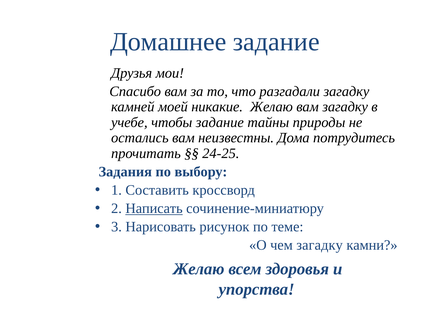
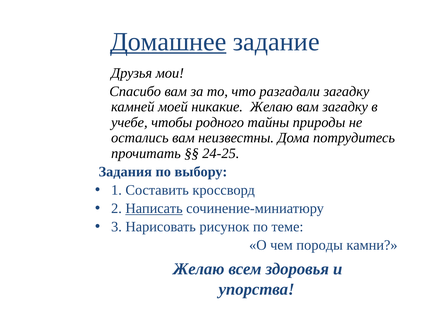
Домашнее underline: none -> present (168, 42)
чтобы задание: задание -> родного (220, 122)
чем загадку: загадку -> породы (320, 245)
